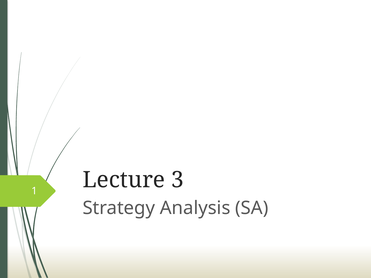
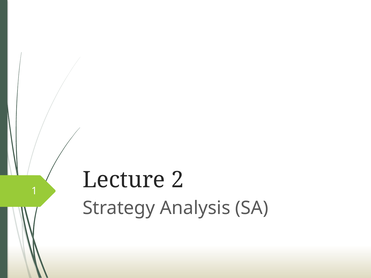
3: 3 -> 2 (177, 180)
